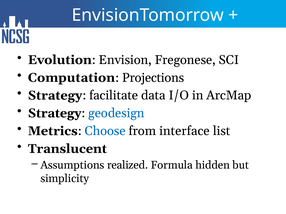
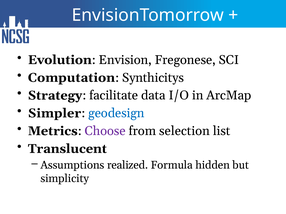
Projections: Projections -> Synthicitys (153, 78)
Strategy: Strategy -> Simpler (55, 113)
Choose colour: blue -> purple (105, 131)
interface: interface -> selection (184, 131)
